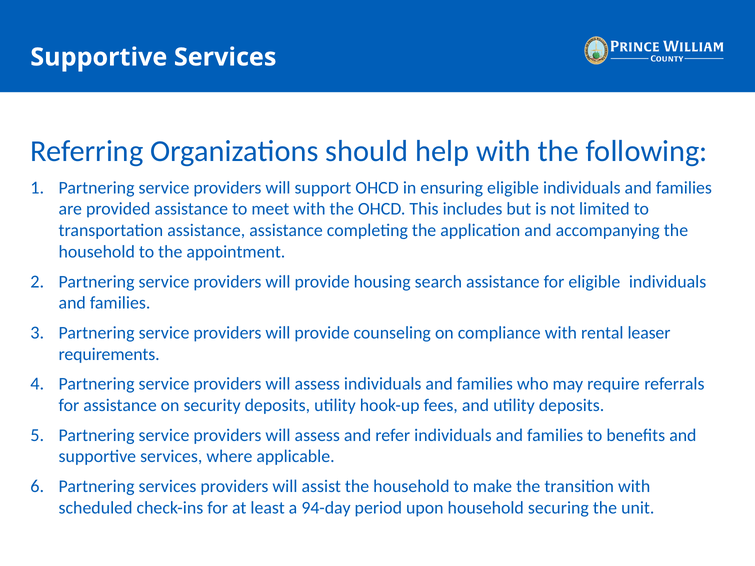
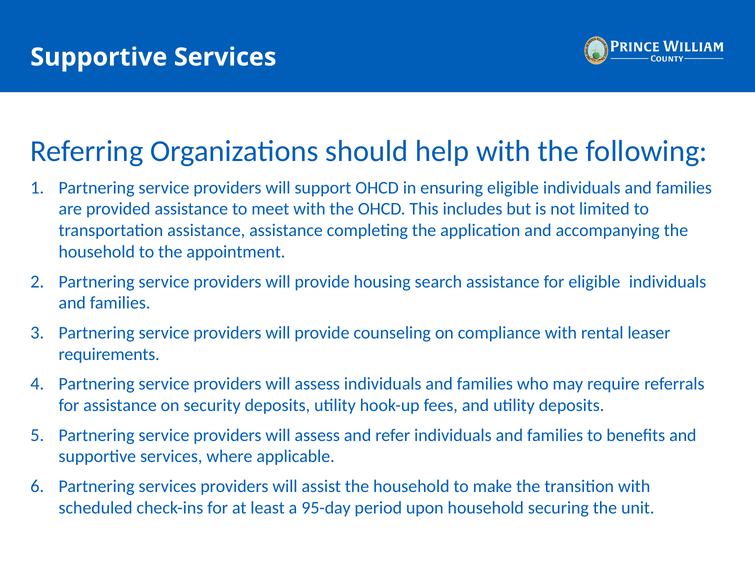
94-day: 94-day -> 95-day (326, 508)
